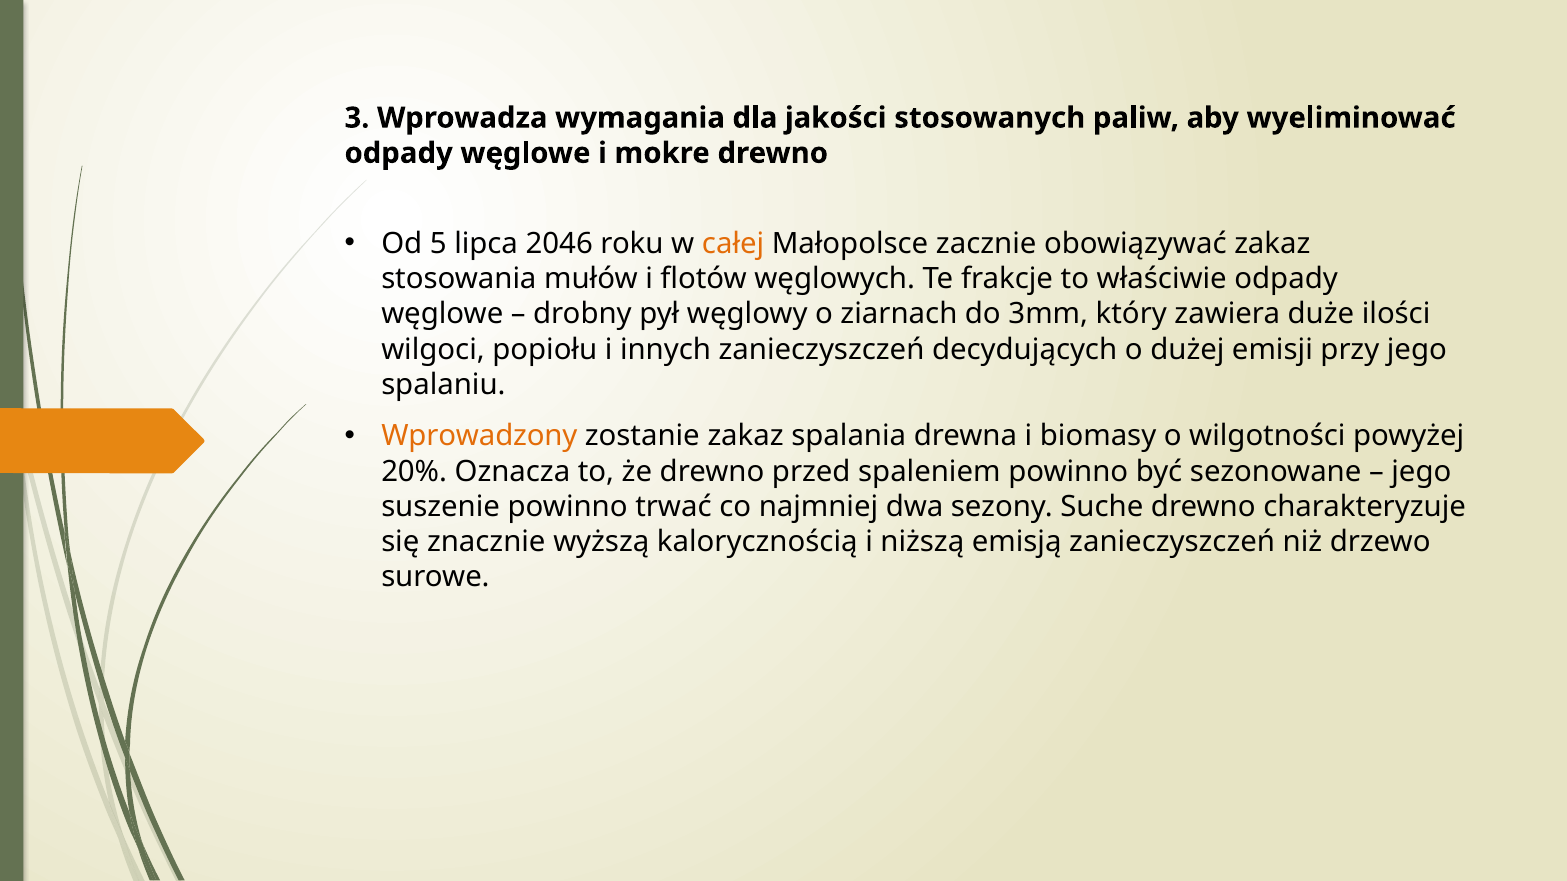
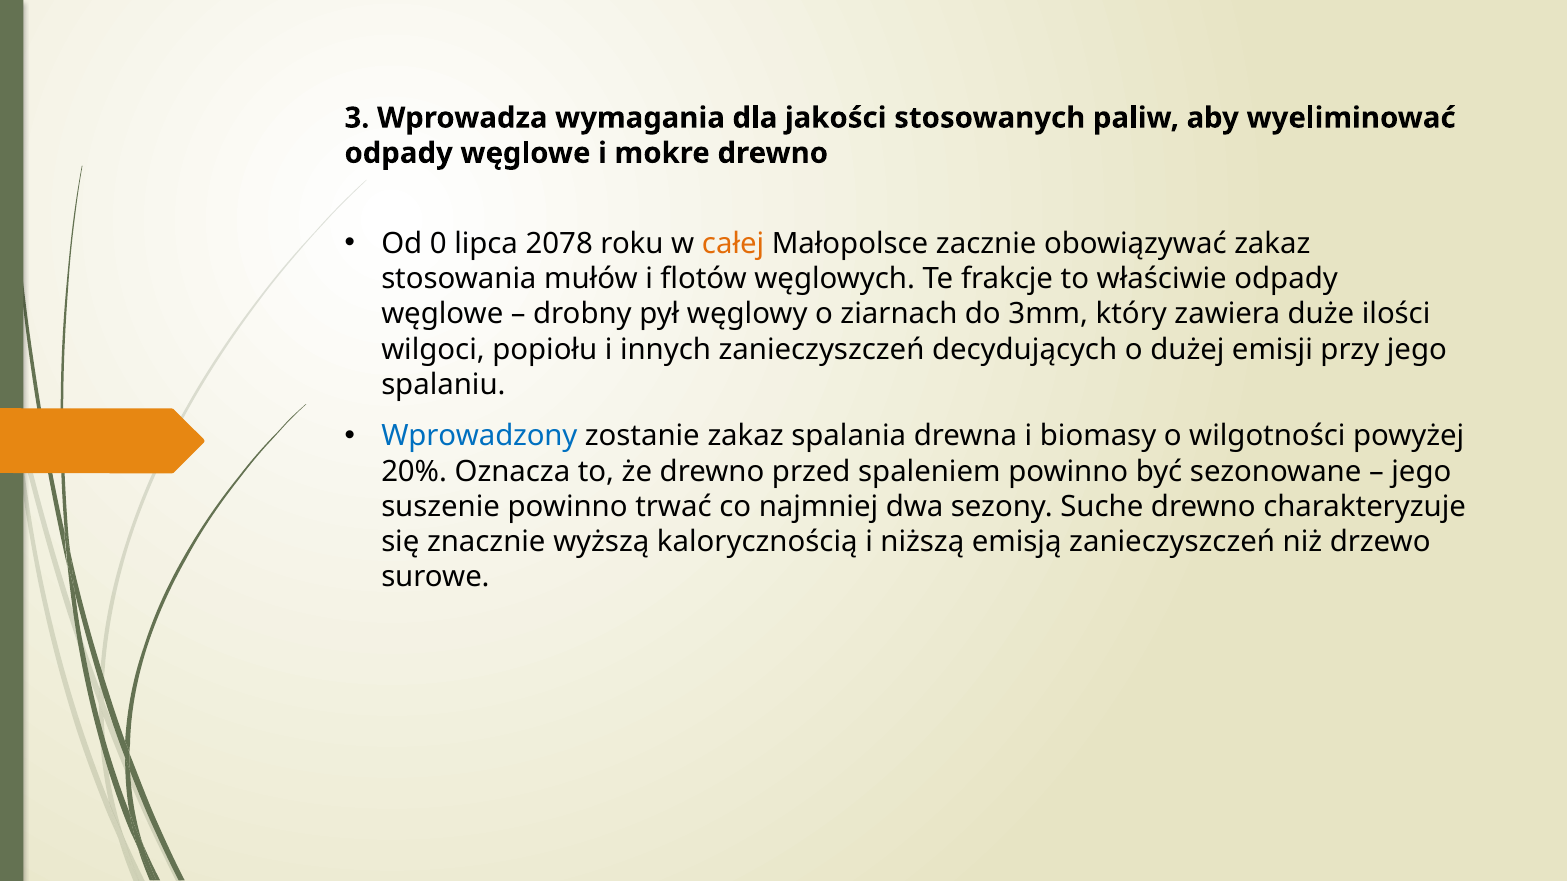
5: 5 -> 0 (438, 244)
2046: 2046 -> 2078 (559, 244)
Wprowadzony colour: orange -> blue (479, 436)
